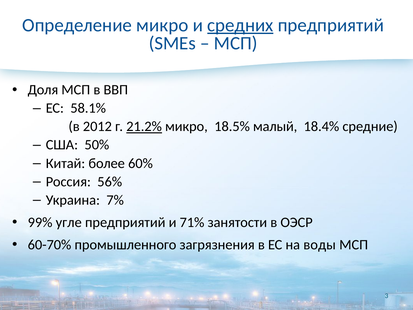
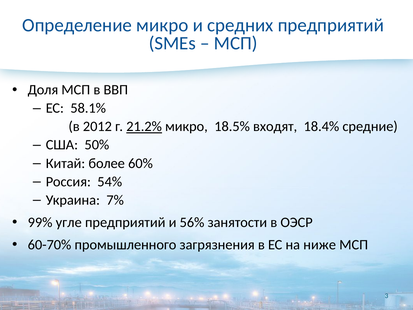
средних underline: present -> none (240, 25)
малый: малый -> входят (275, 126)
56%: 56% -> 54% (110, 181)
71%: 71% -> 56% (192, 222)
воды: воды -> ниже (320, 245)
